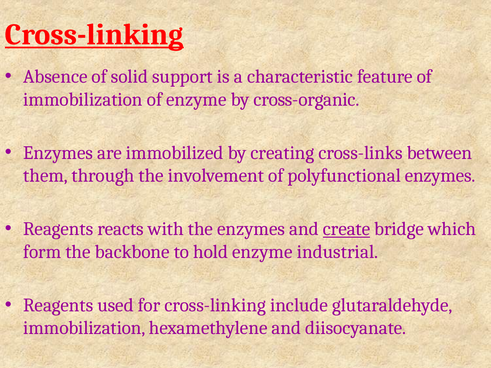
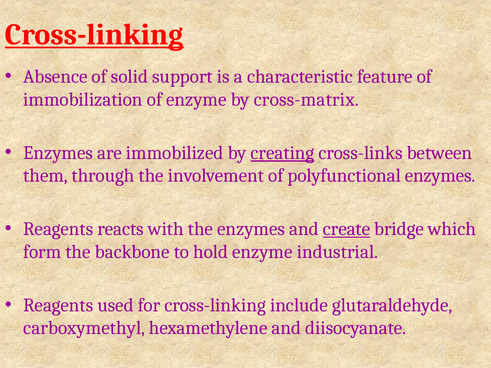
cross-organic: cross-organic -> cross-matrix (306, 99)
creating underline: none -> present (282, 153)
immobilization: immobilization -> carboxymethyl (84, 328)
